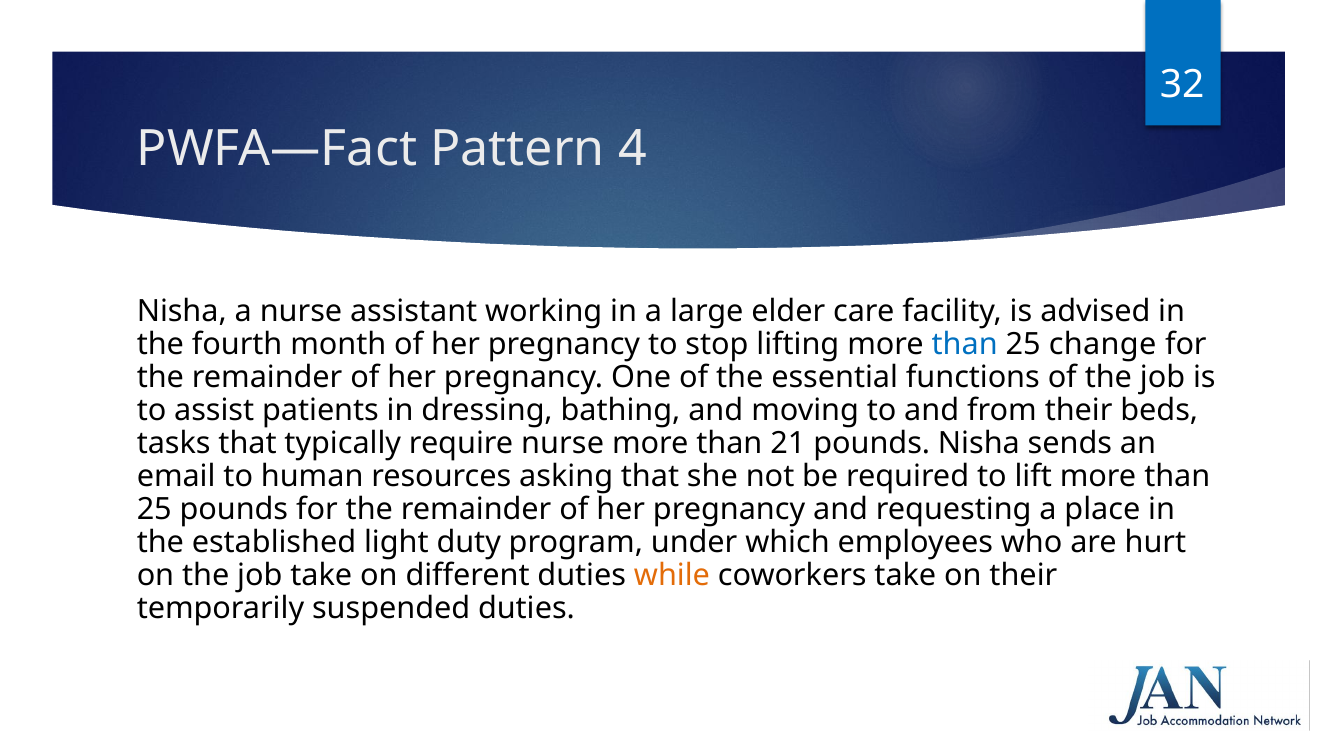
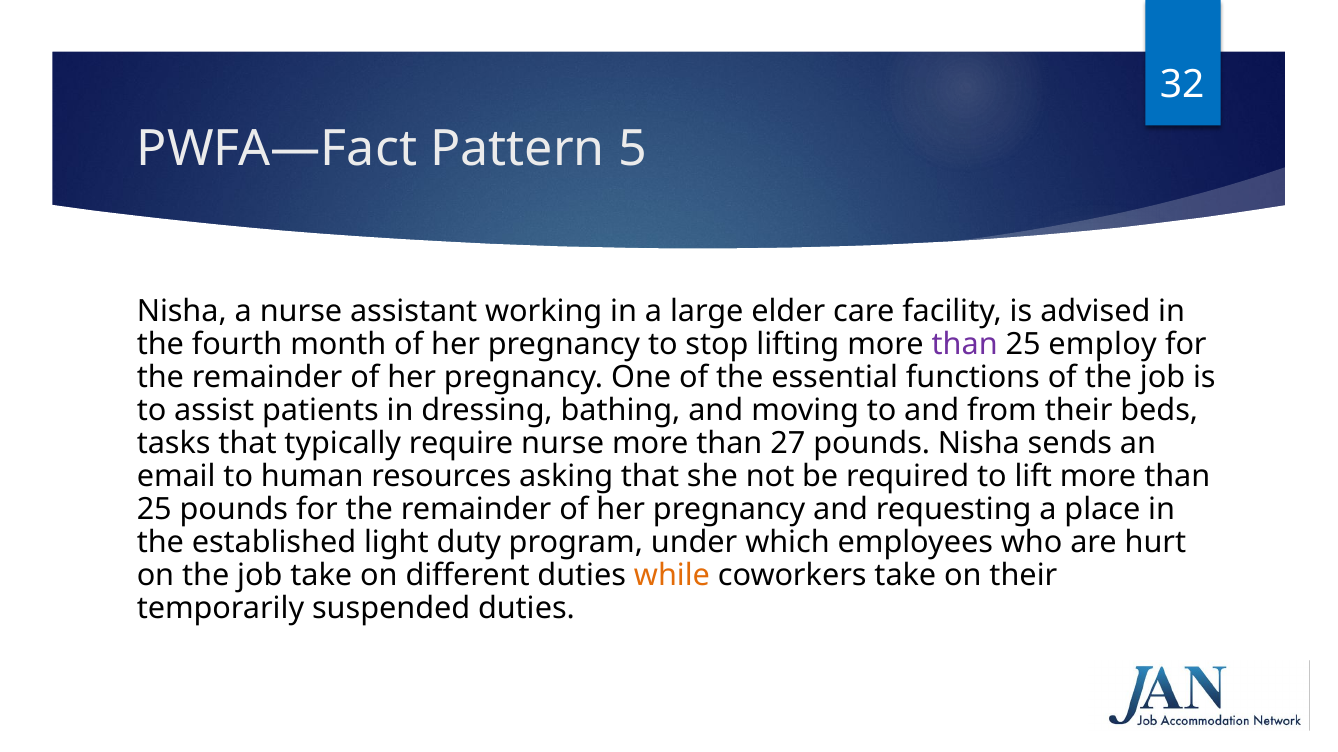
4: 4 -> 5 (632, 149)
than colour: blue -> purple (965, 344)
change: change -> employ (1103, 344)
21: 21 -> 27 (788, 444)
